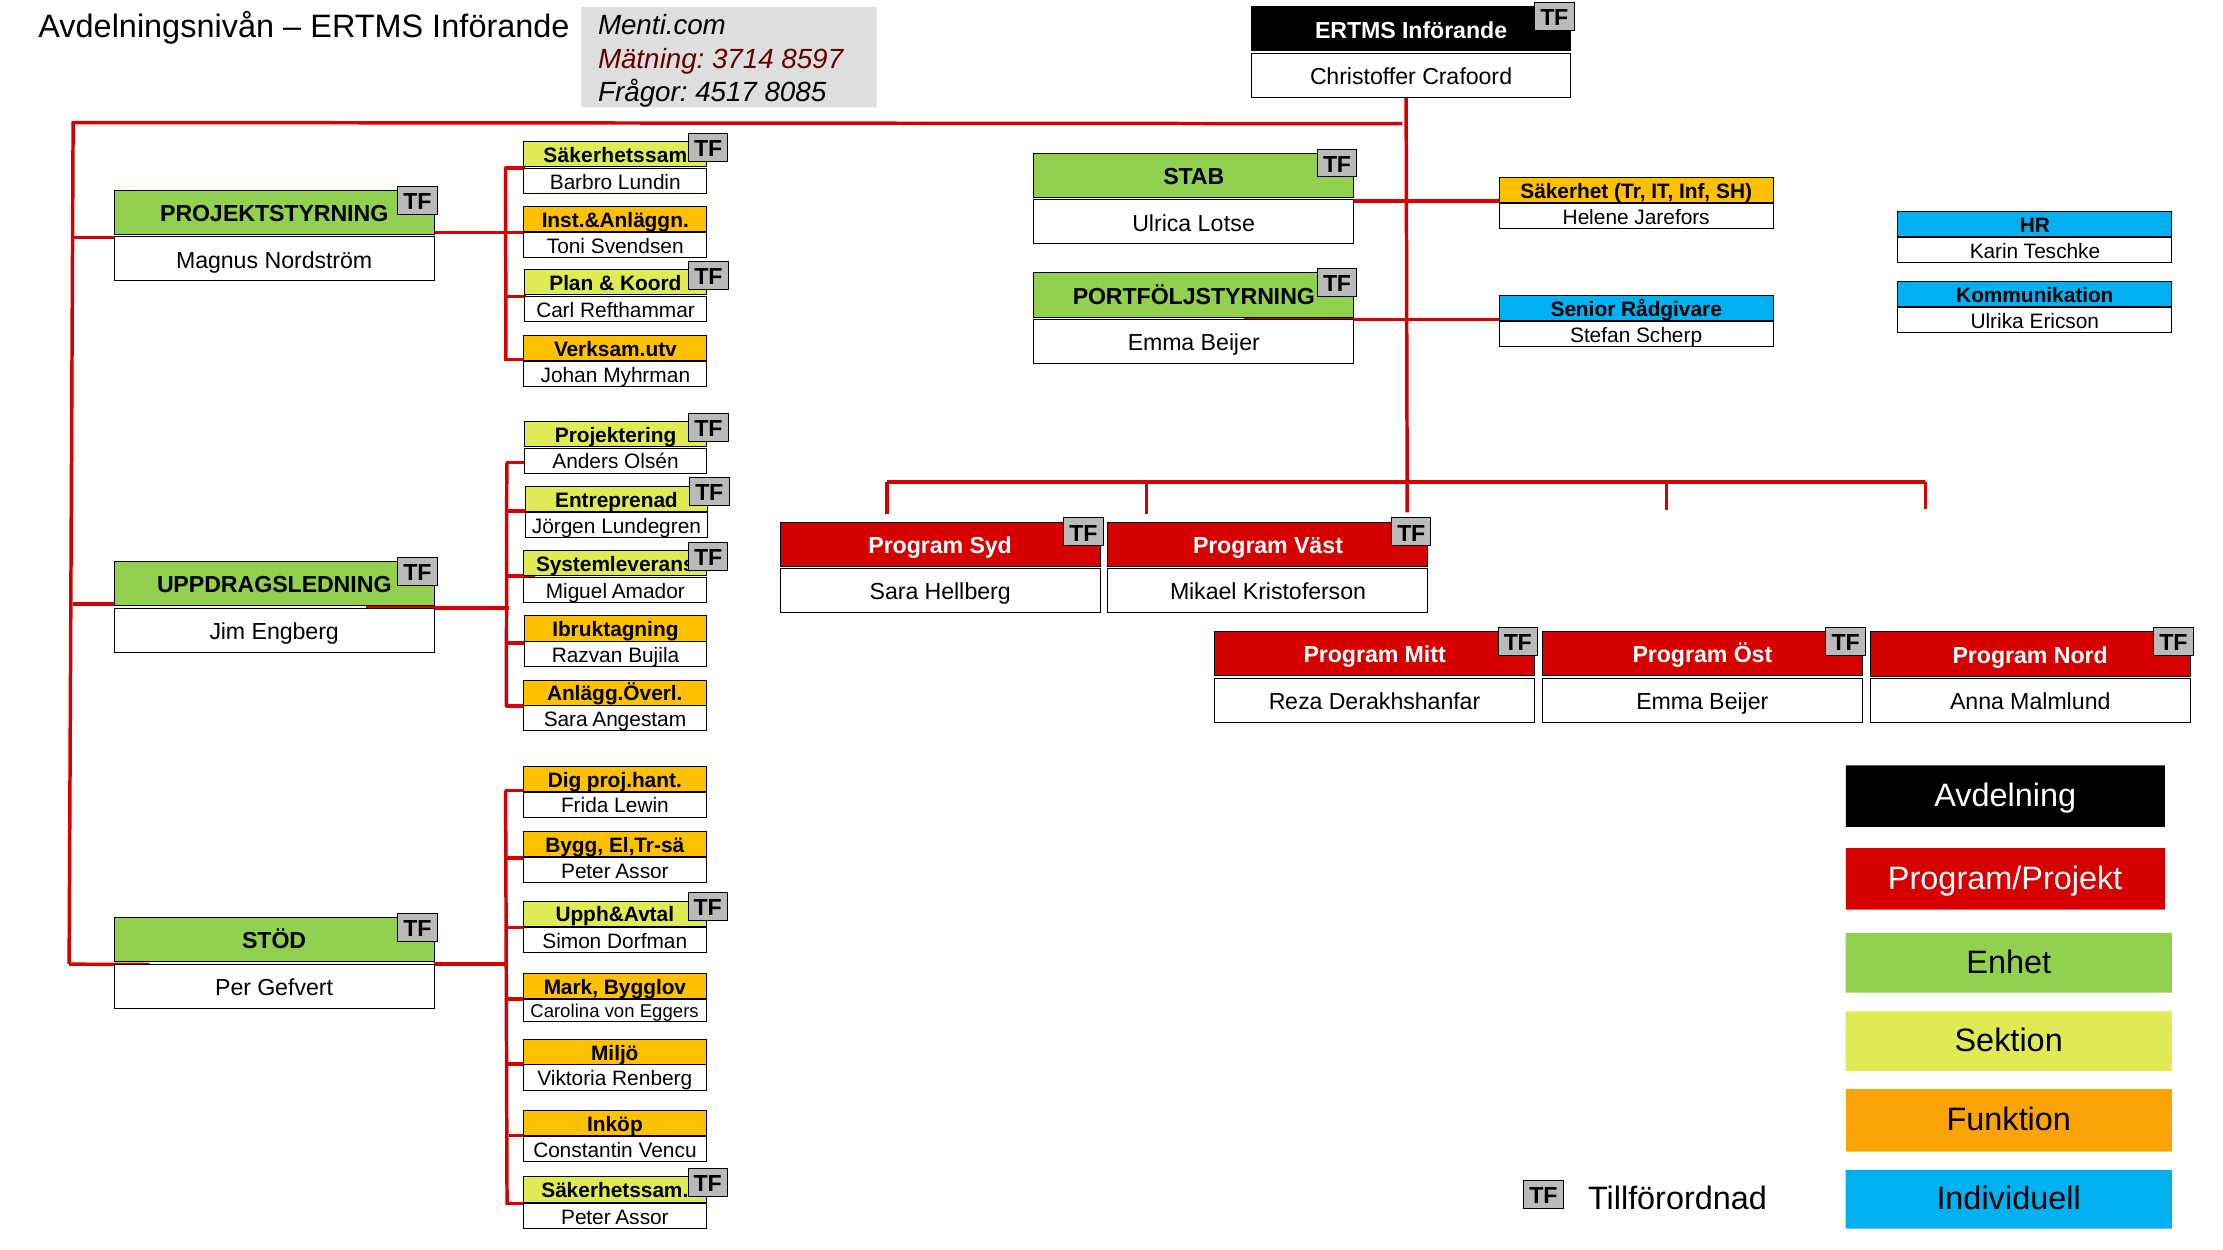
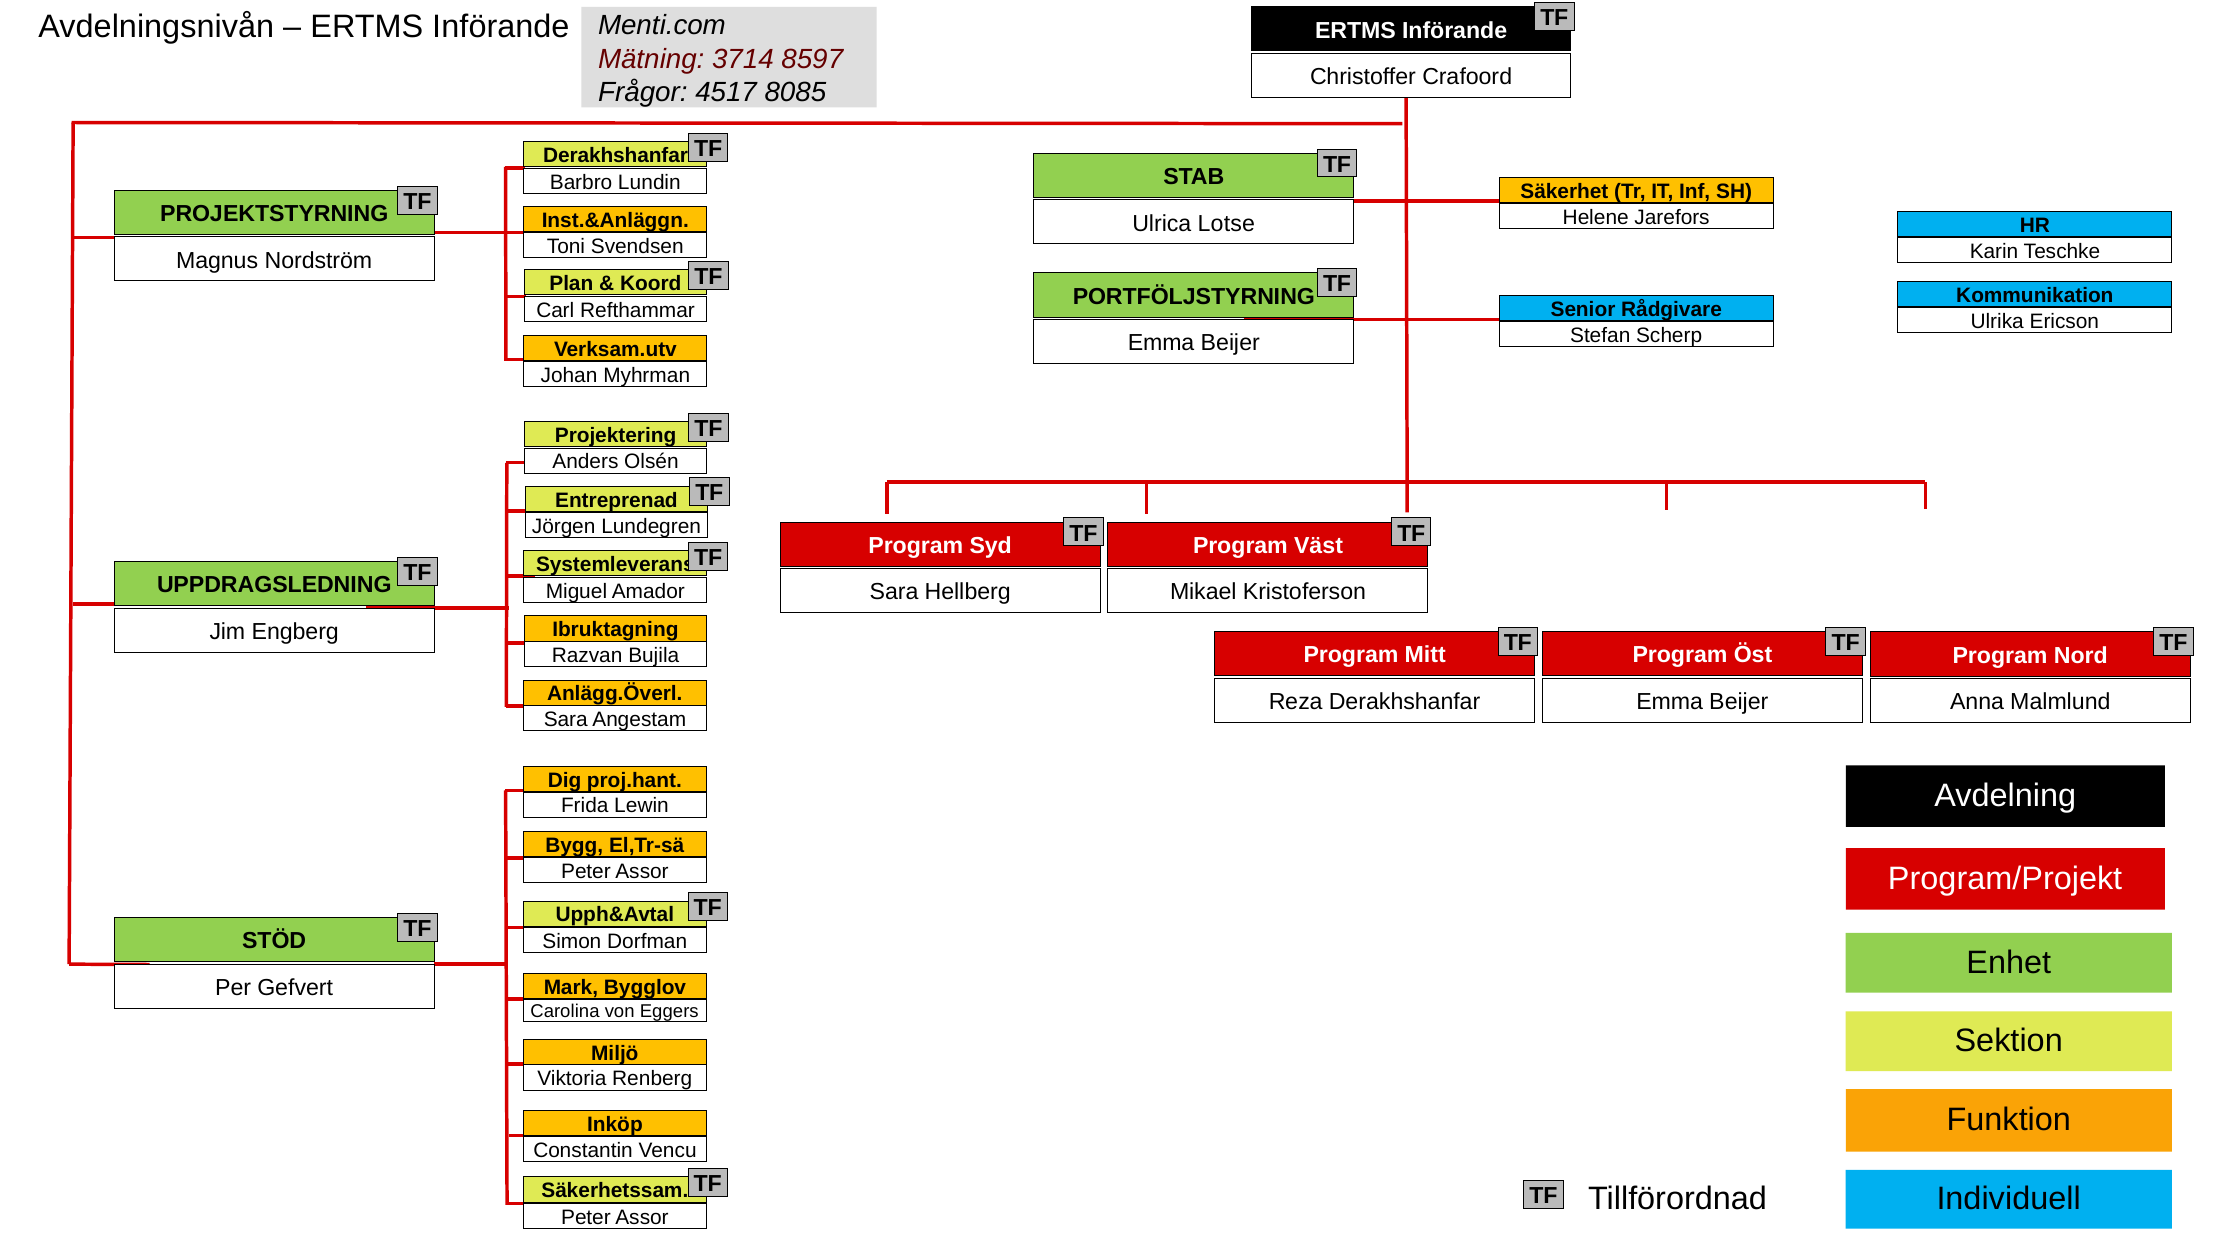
Säkerhetssam: Säkerhetssam -> Derakhshanfar (616, 156)
